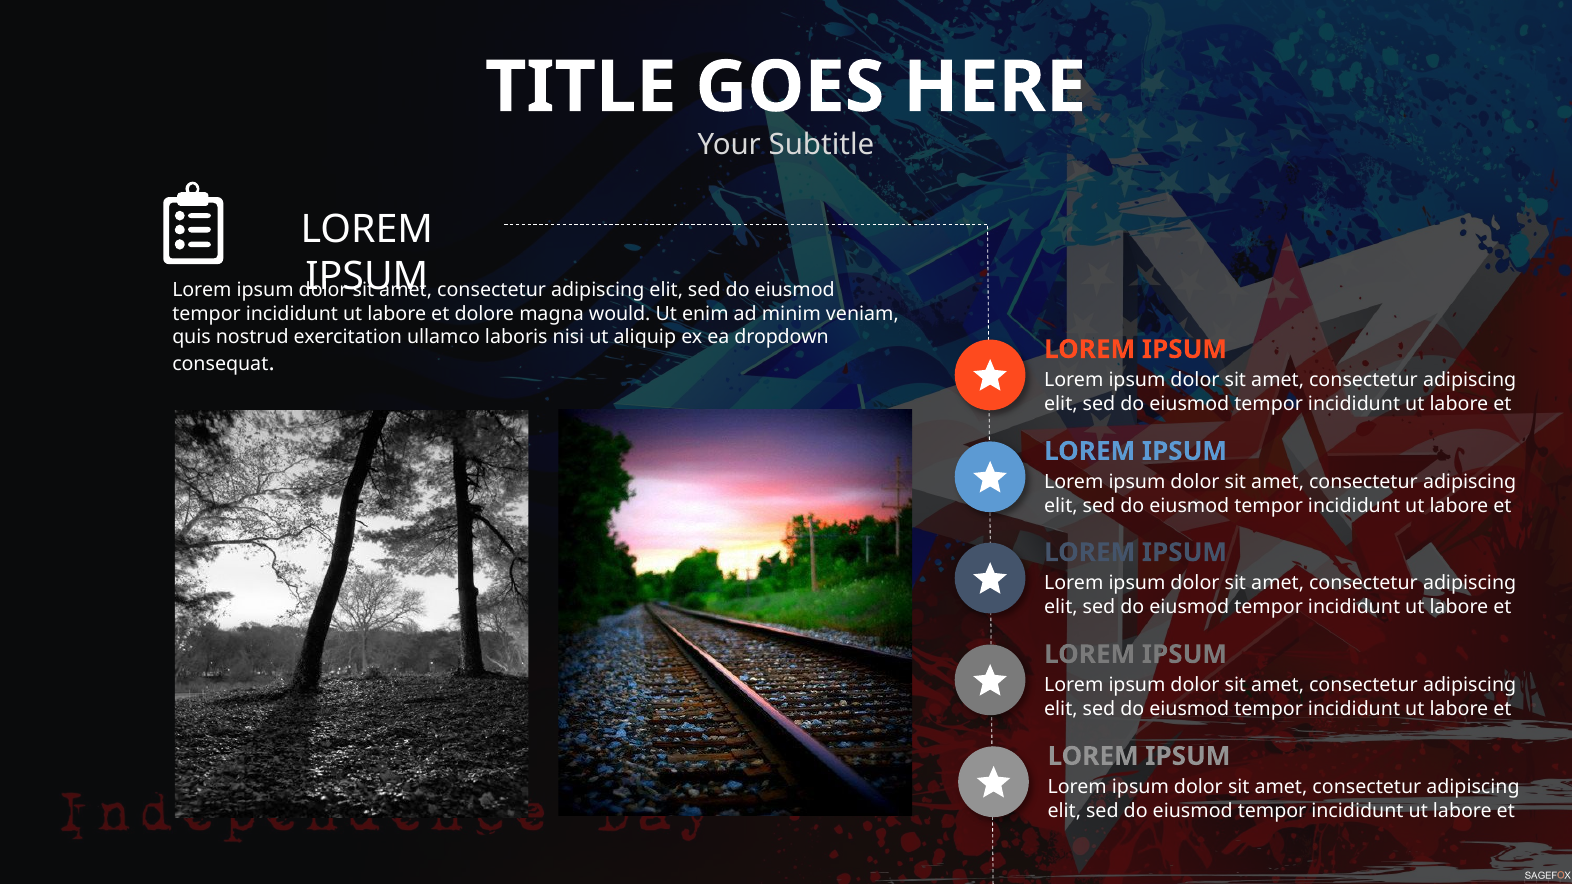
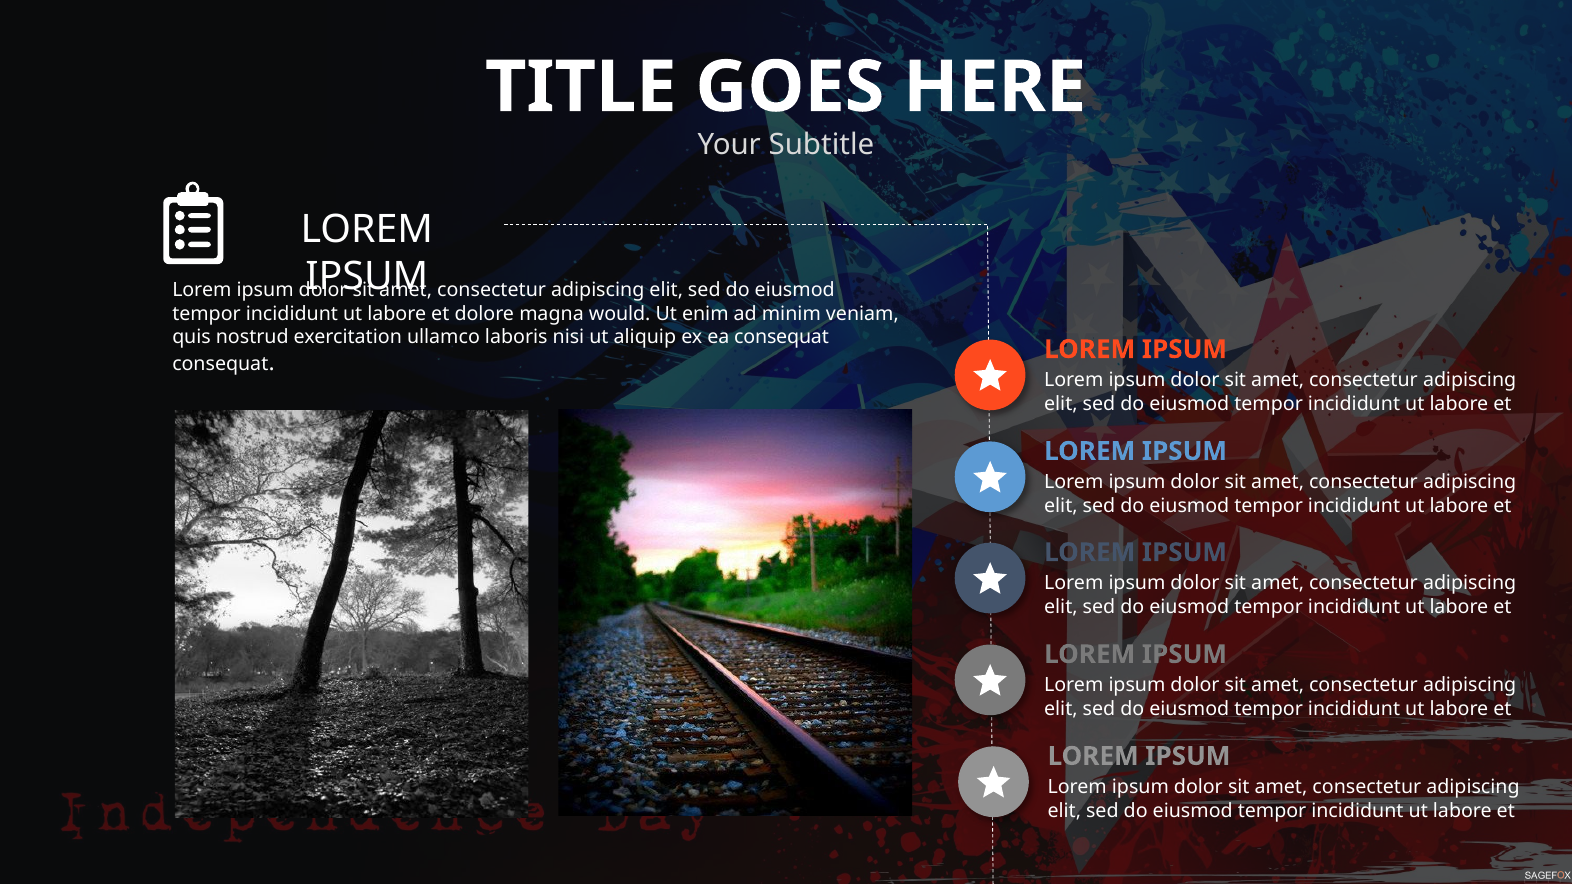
ea dropdown: dropdown -> consequat (782, 337)
